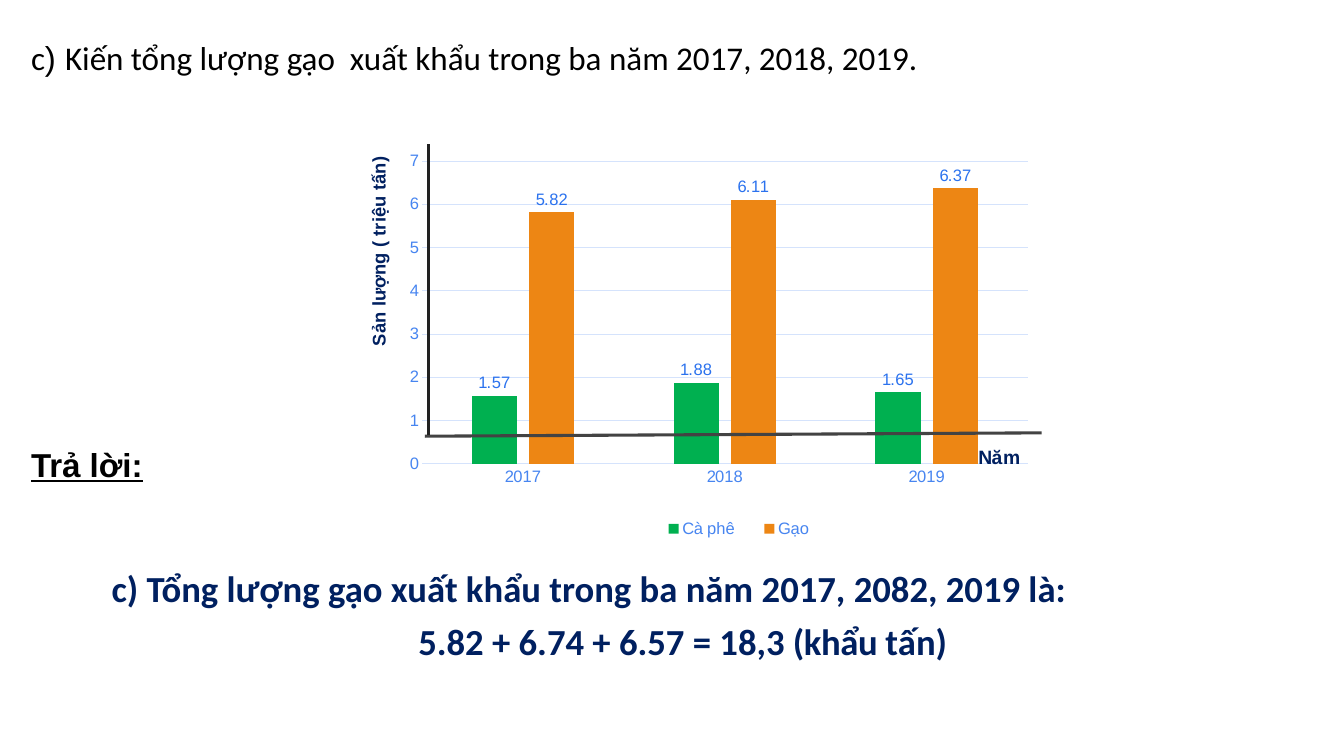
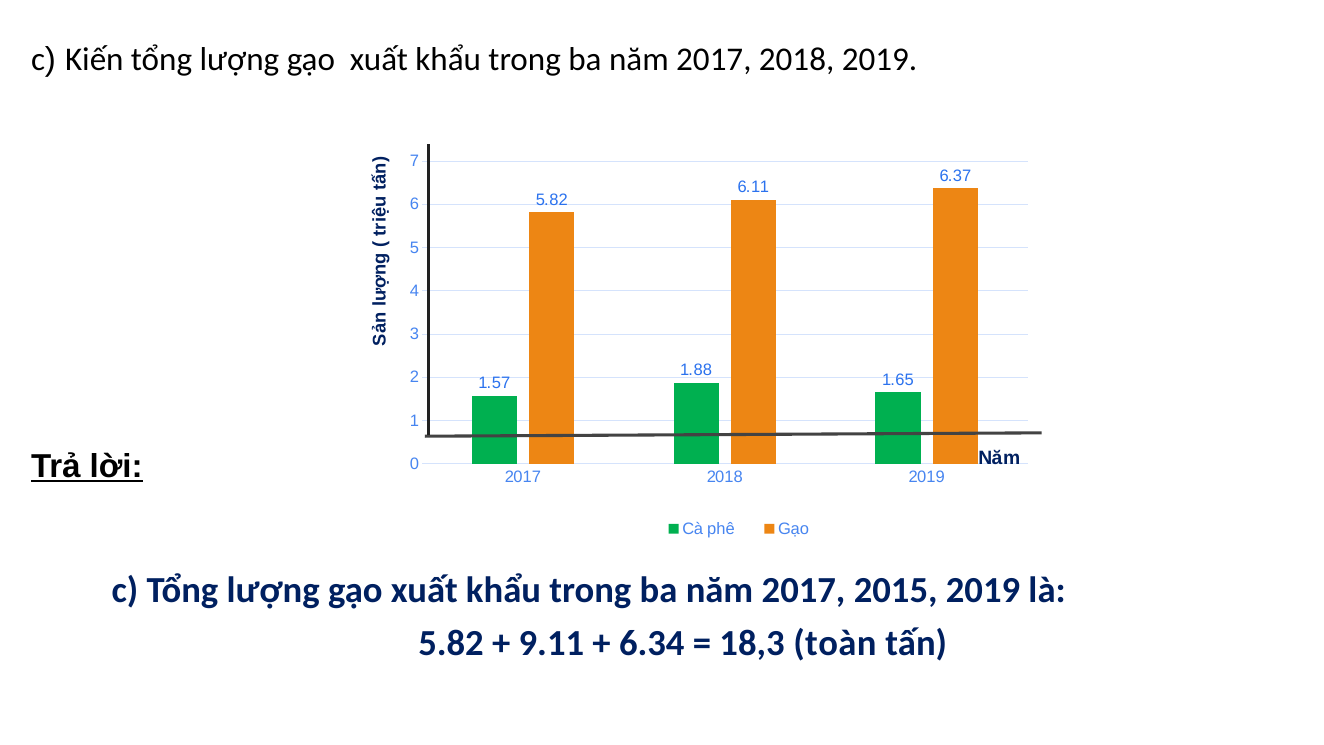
2082: 2082 -> 2015 (896, 590)
6.74: 6.74 -> 9.11 (551, 643)
6.57: 6.57 -> 6.34 (652, 643)
18,3 khẩu: khẩu -> toàn (835, 643)
